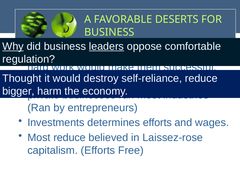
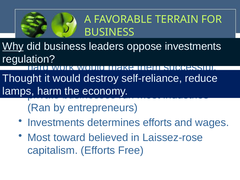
DESERTS: DESERTS -> TERRAIN (177, 19)
leaders underline: present -> none (106, 46)
oppose comfortable: comfortable -> investments (193, 46)
bigger: bigger -> lamps (18, 91)
Most reduce: reduce -> toward (70, 138)
